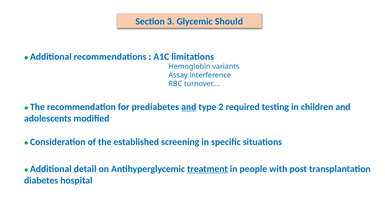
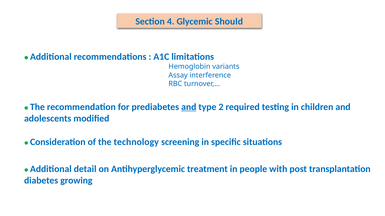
3: 3 -> 4 (171, 21)
established: established -> technology (136, 142)
treatment underline: present -> none (207, 169)
hospital: hospital -> growing (76, 181)
